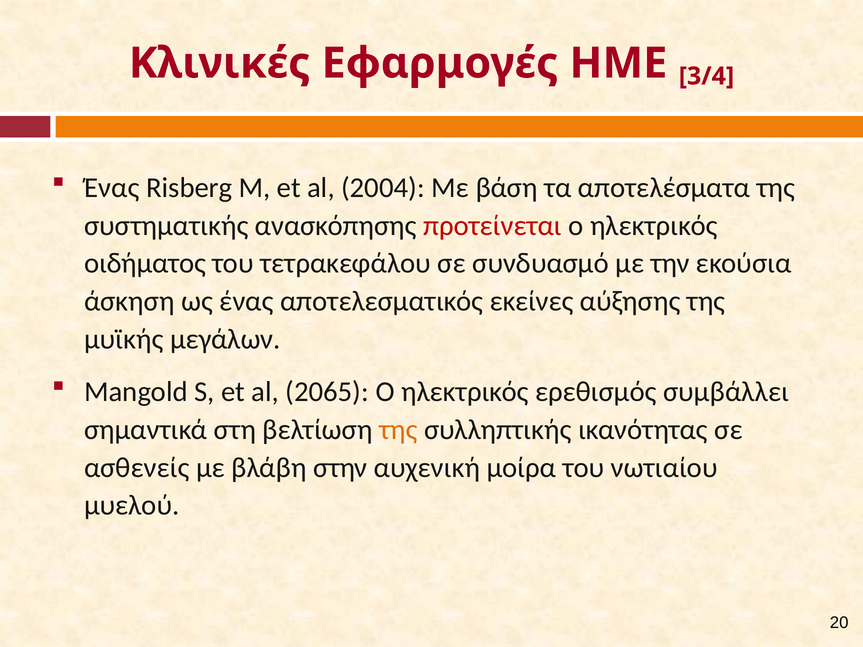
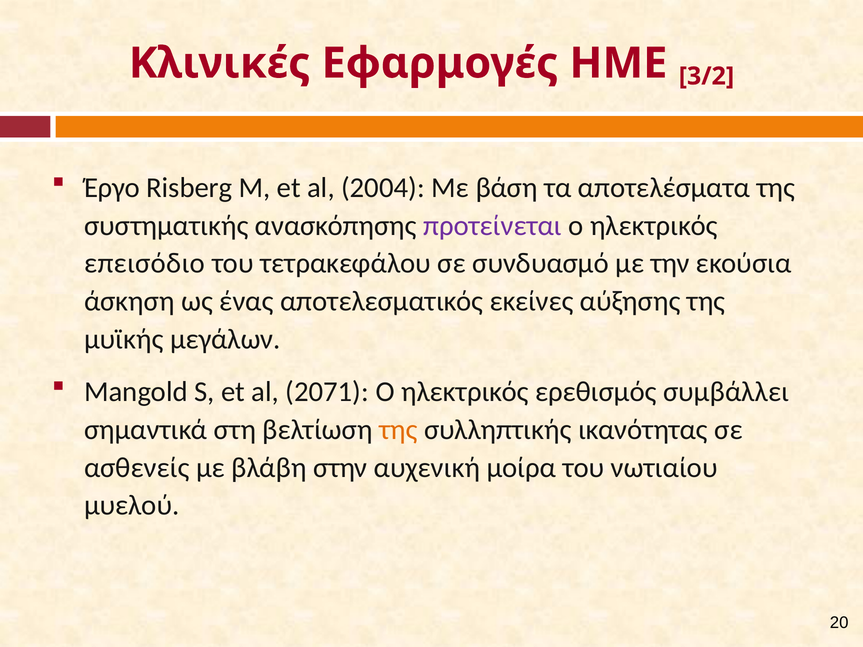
3/4: 3/4 -> 3/2 (706, 76)
Ένας: Ένας -> Έργο (112, 188)
προτείνεται colour: red -> purple (493, 226)
οιδήματος: οιδήματος -> επεισόδιο (145, 264)
2065: 2065 -> 2071 (327, 392)
